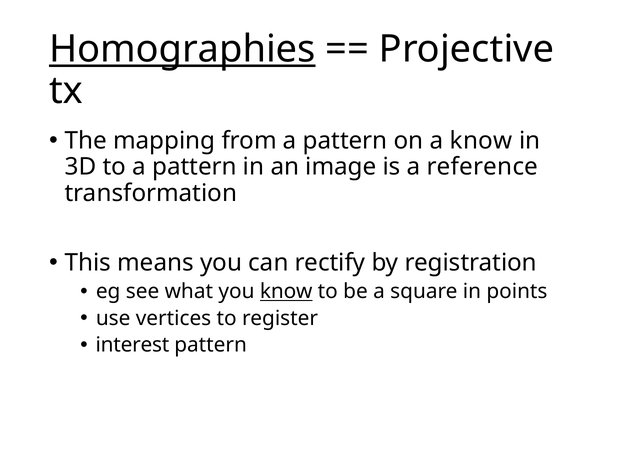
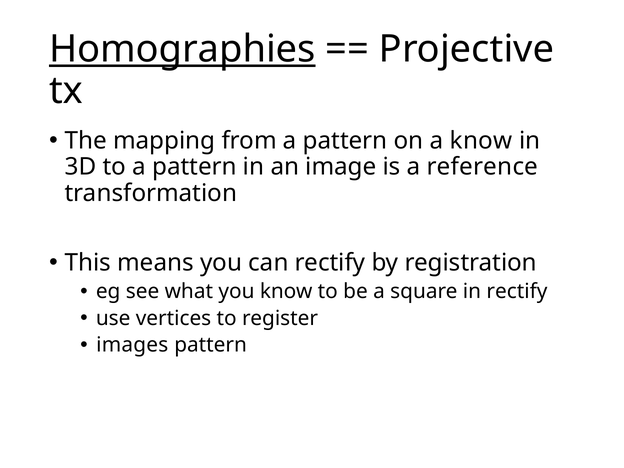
know underline: present -> none (286, 292)
in points: points -> rectify (517, 292)
interest: interest -> images (132, 345)
